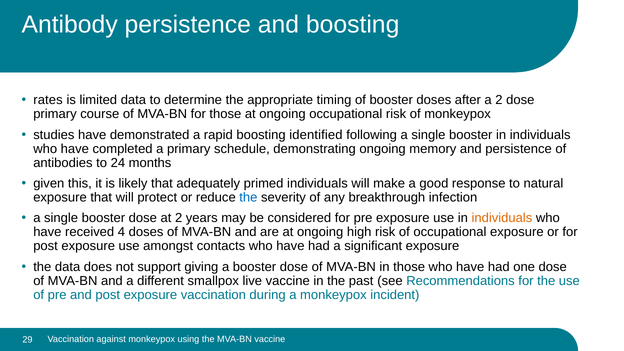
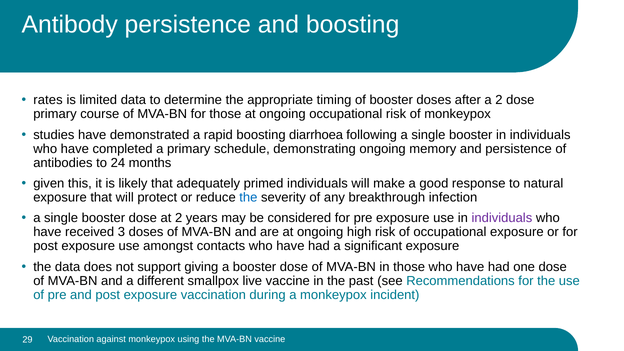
identified: identified -> diarrhoea (316, 135)
individuals colour: orange -> purple (502, 218)
4: 4 -> 3 (121, 232)
